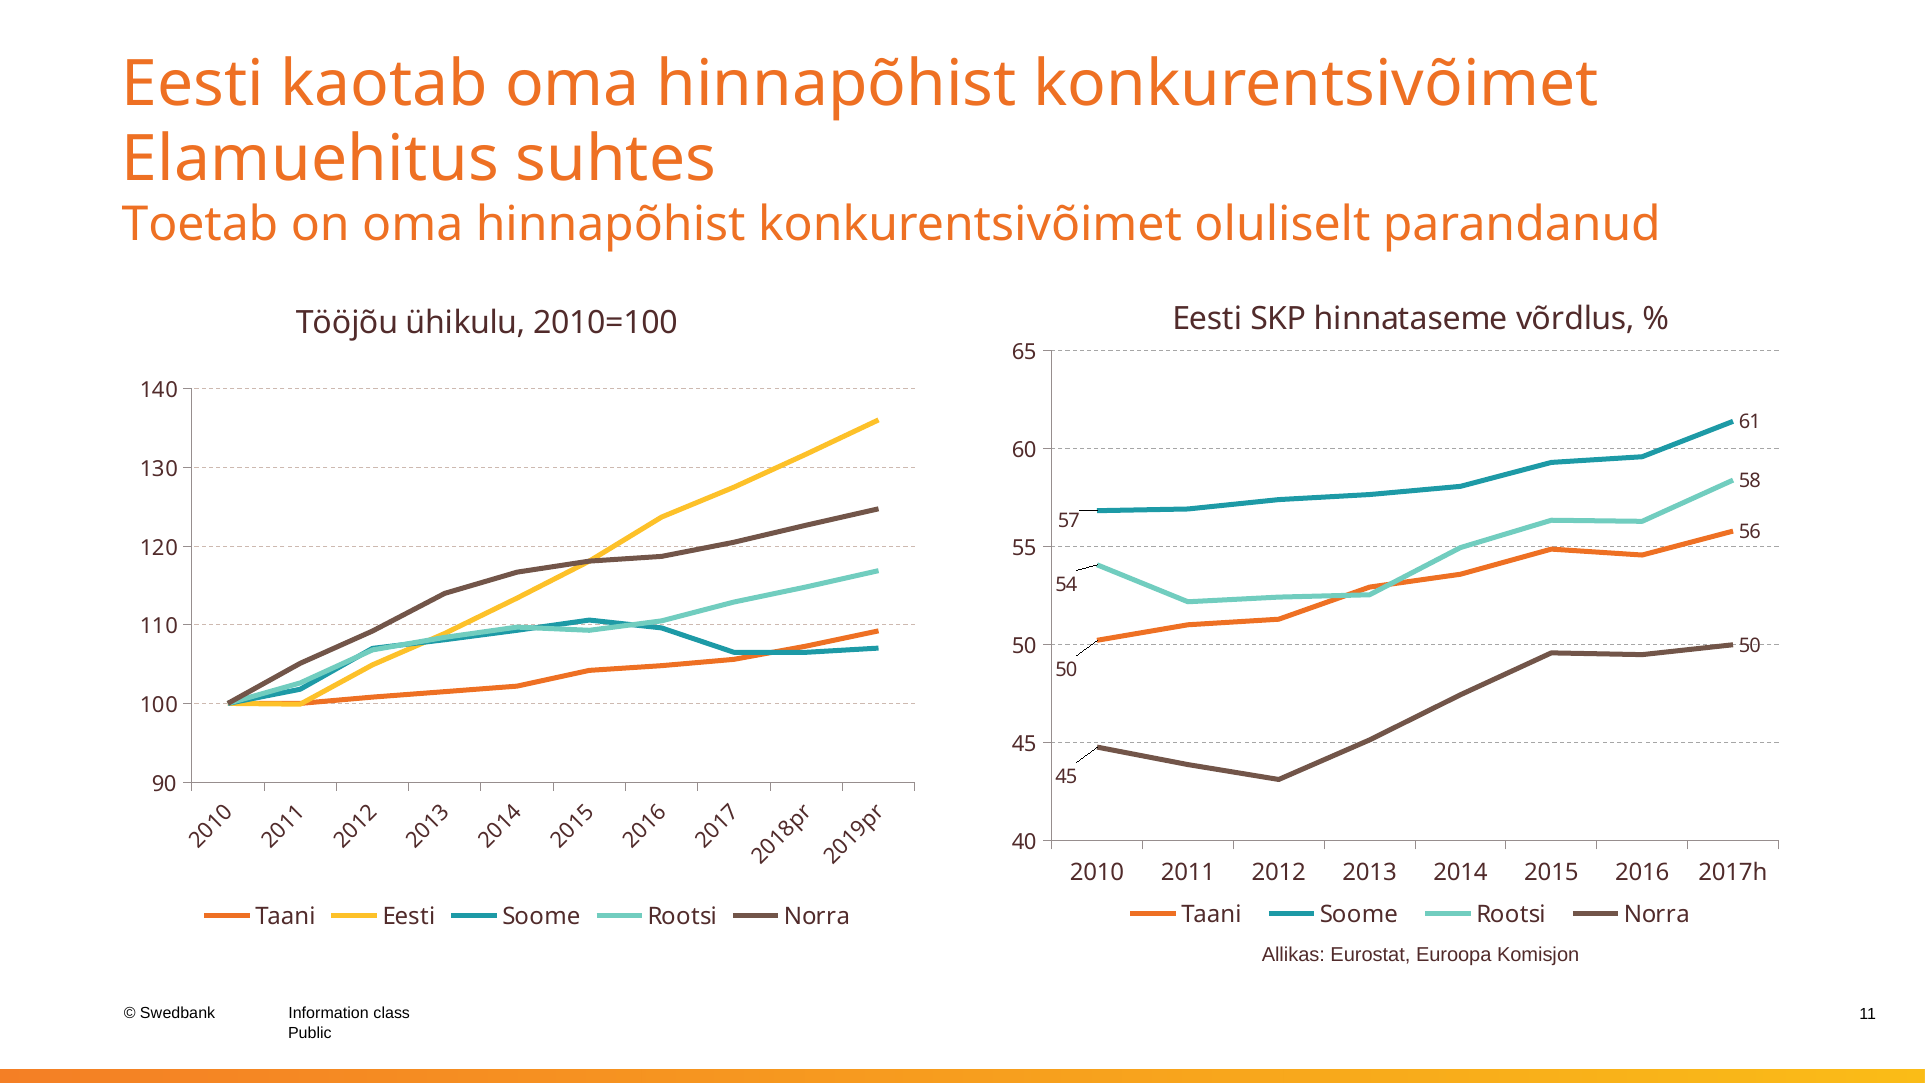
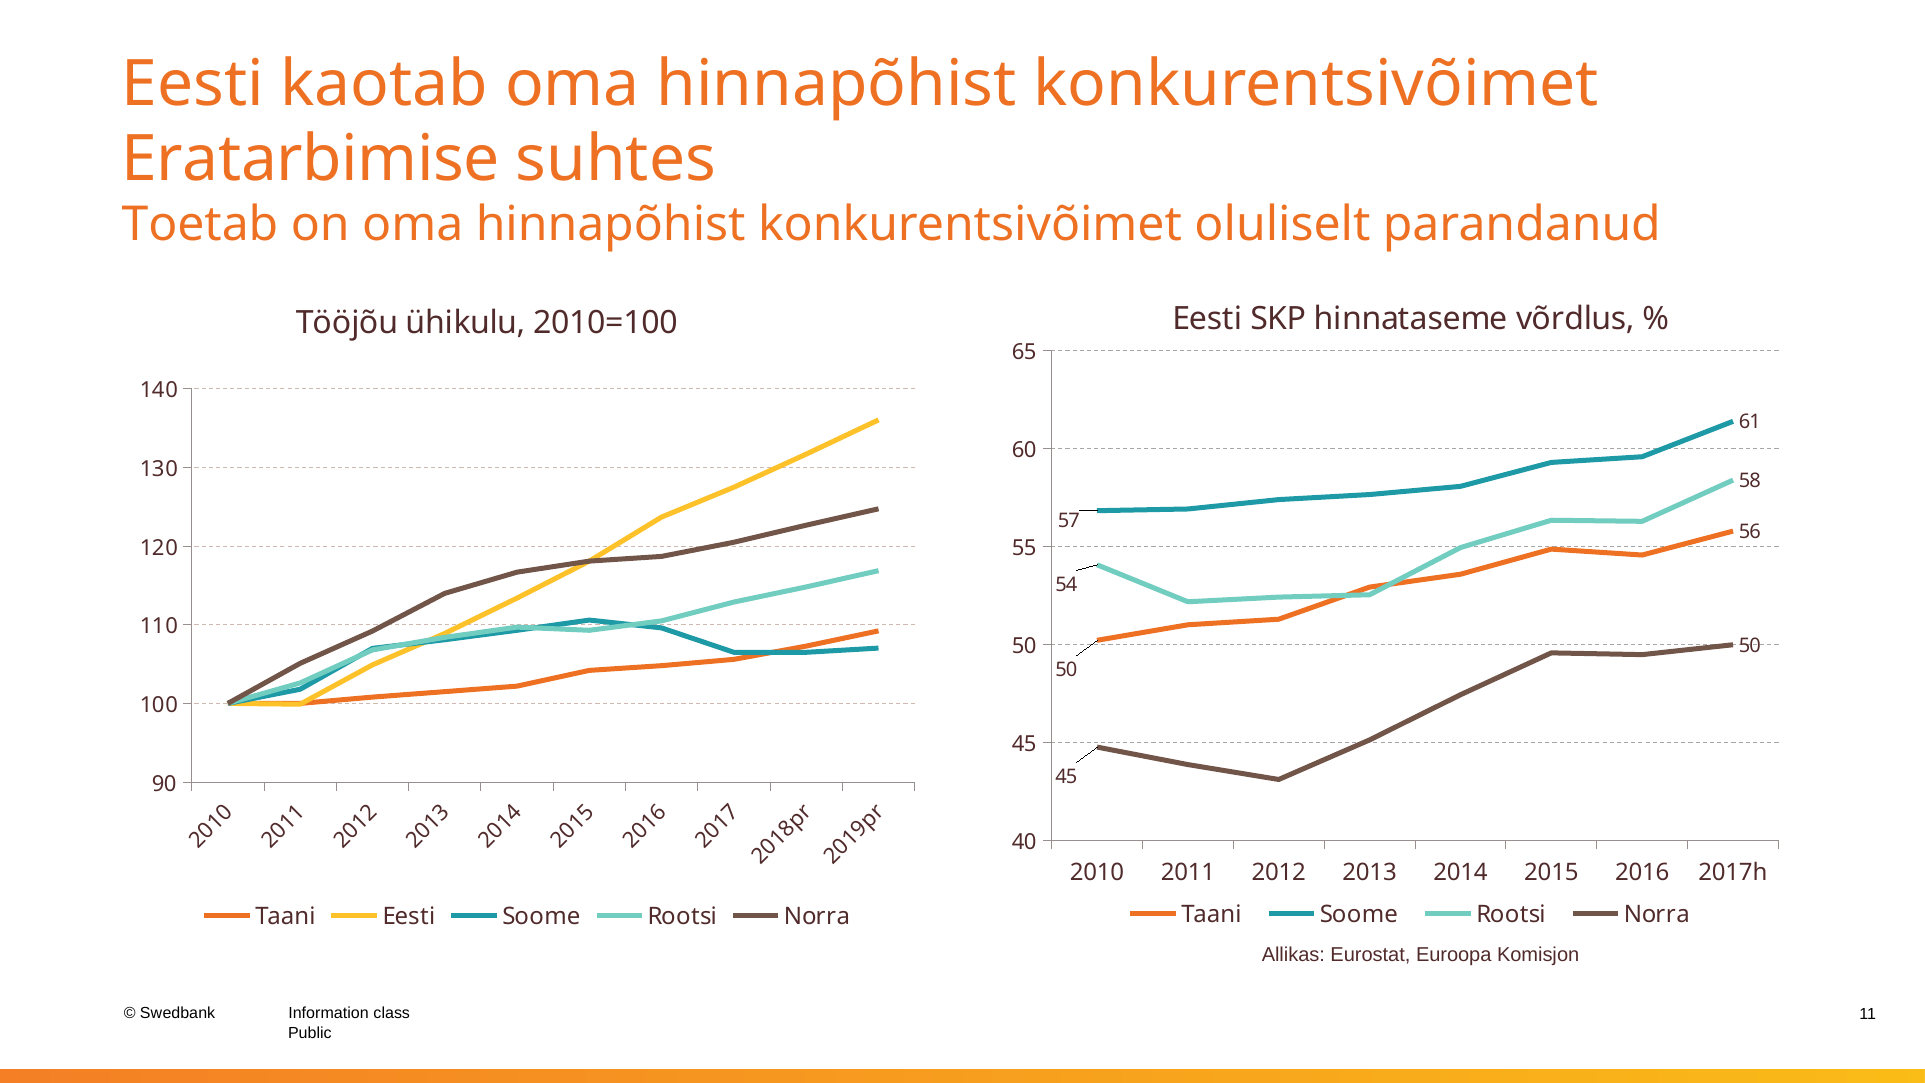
Elamuehitus: Elamuehitus -> Eratarbimise (311, 159)
